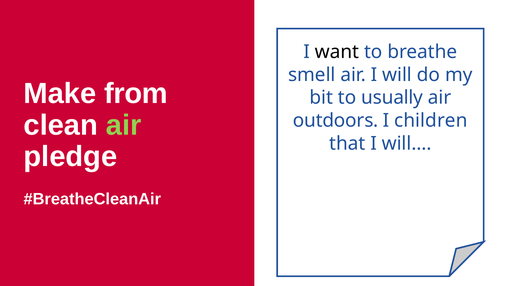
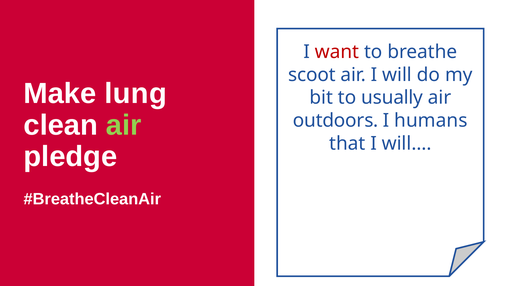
want colour: black -> red (337, 52)
smell: smell -> scoot (312, 75)
from: from -> lung (136, 94)
children: children -> humans (431, 120)
